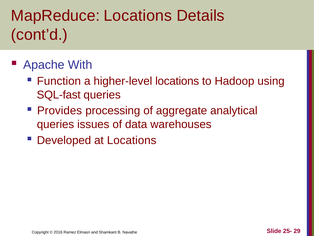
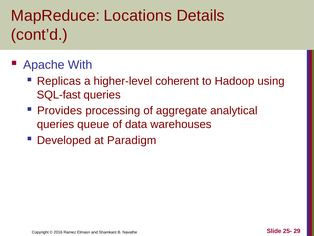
Function: Function -> Replicas (59, 81)
higher-level locations: locations -> coherent (177, 81)
issues: issues -> queue (93, 124)
at Locations: Locations -> Paradigm (132, 140)
